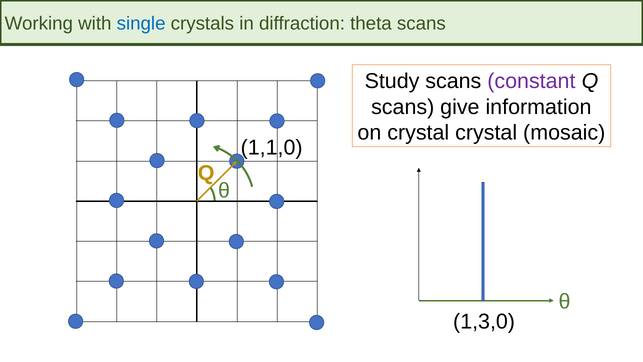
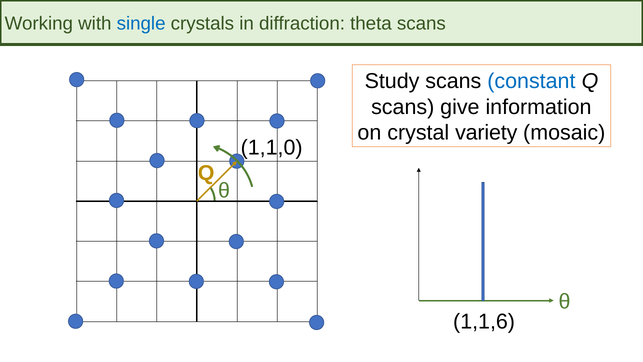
constant colour: purple -> blue (531, 81)
crystal crystal: crystal -> variety (486, 133)
1,3,0: 1,3,0 -> 1,1,6 (484, 321)
